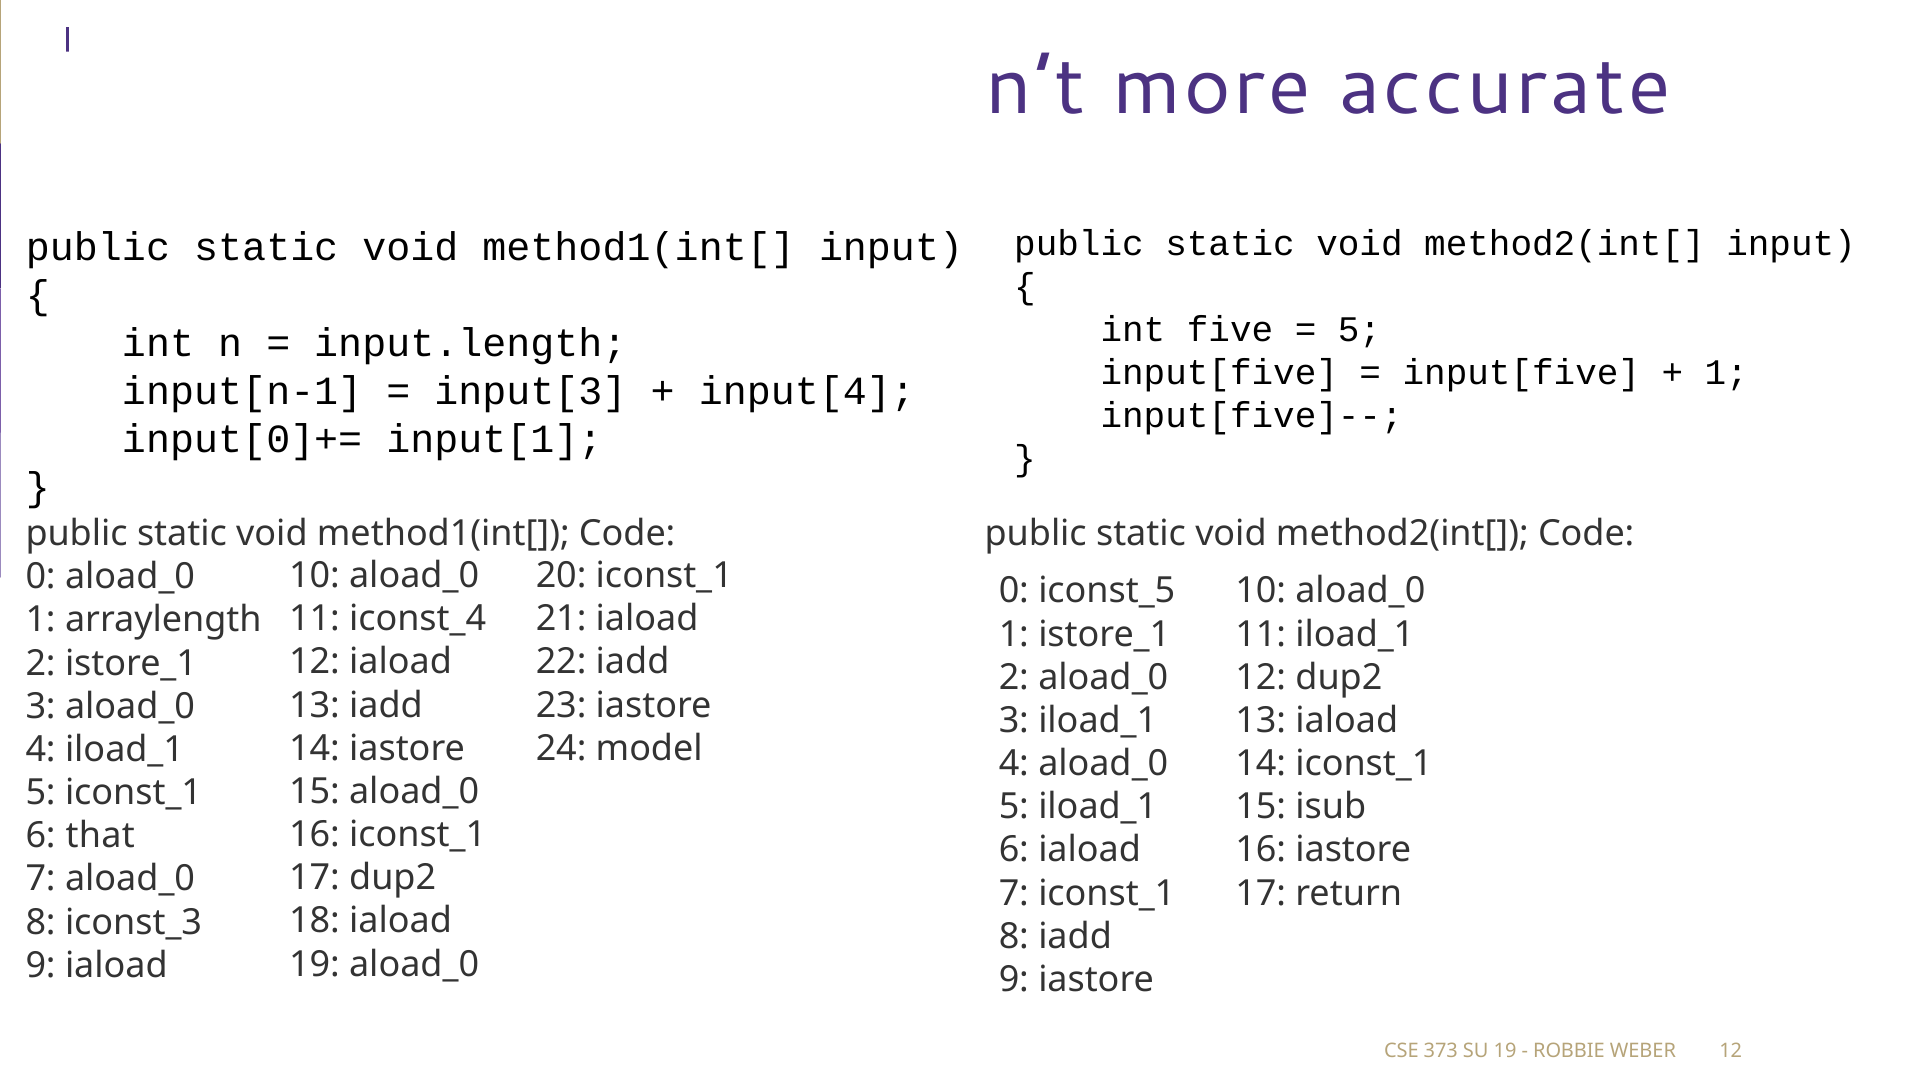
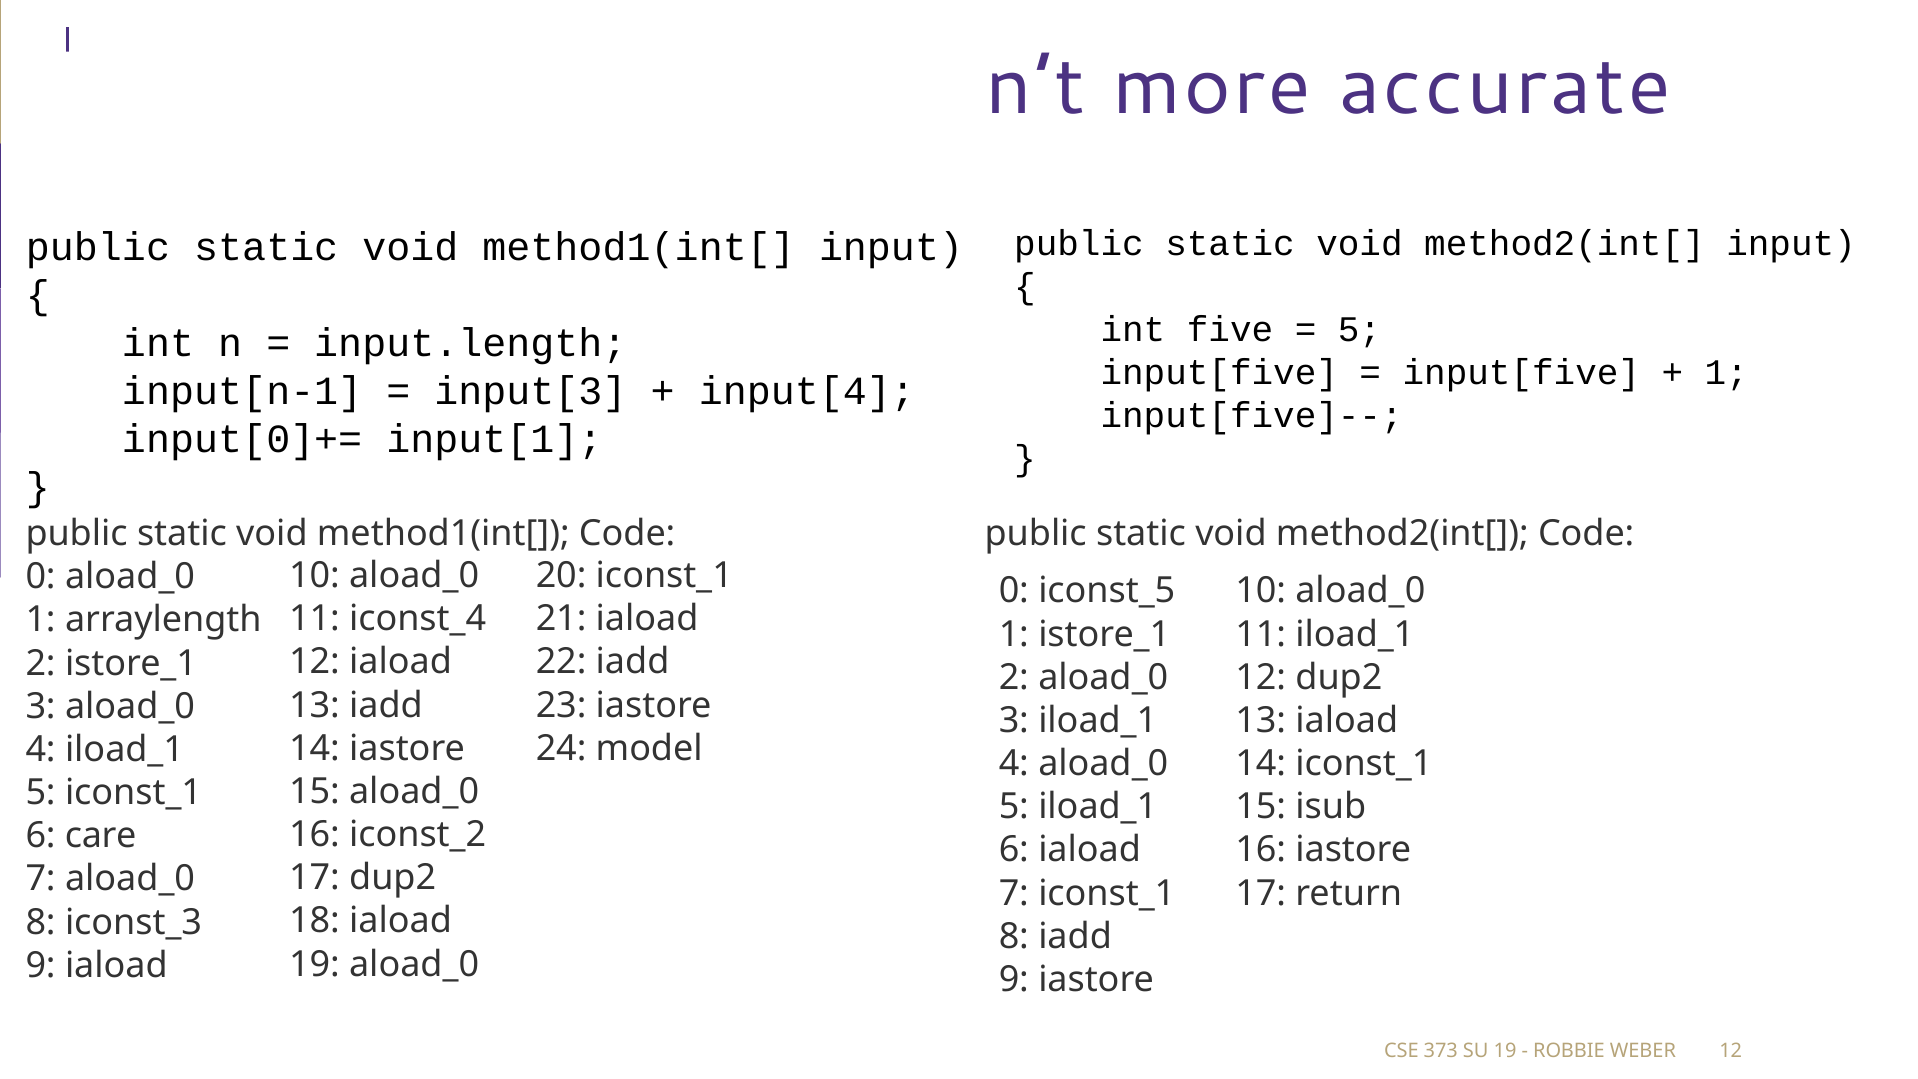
16 iconst_1: iconst_1 -> iconst_2 (418, 835)
that: that -> care (101, 836)
